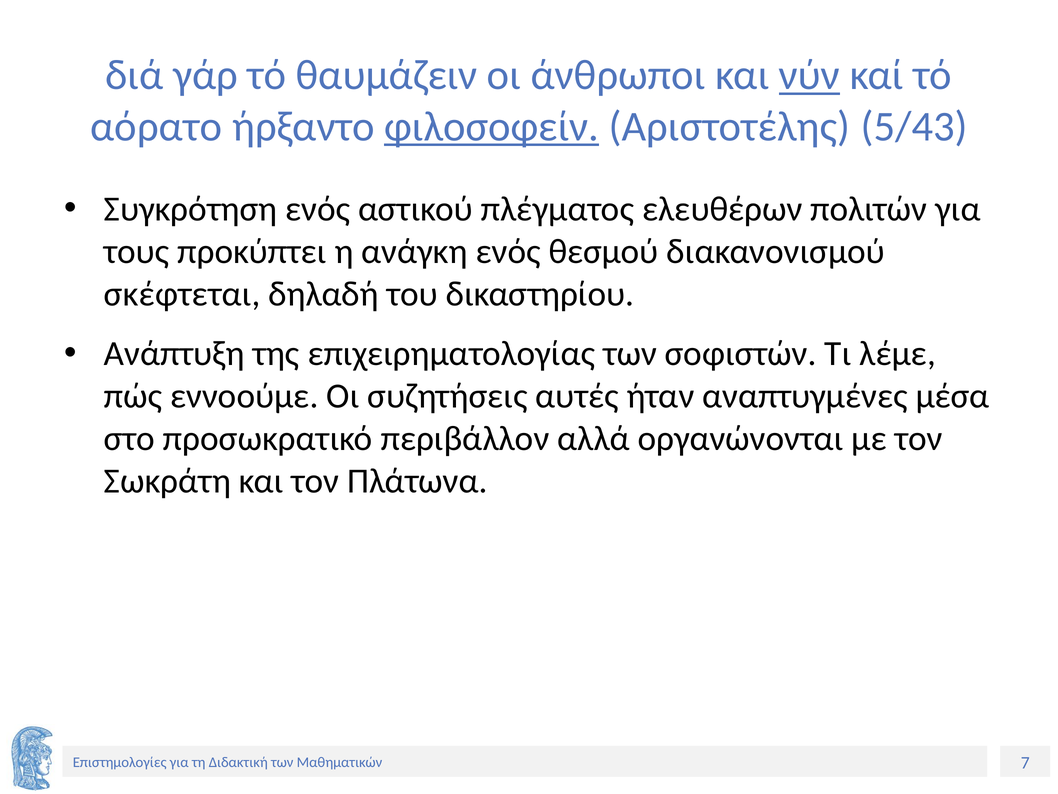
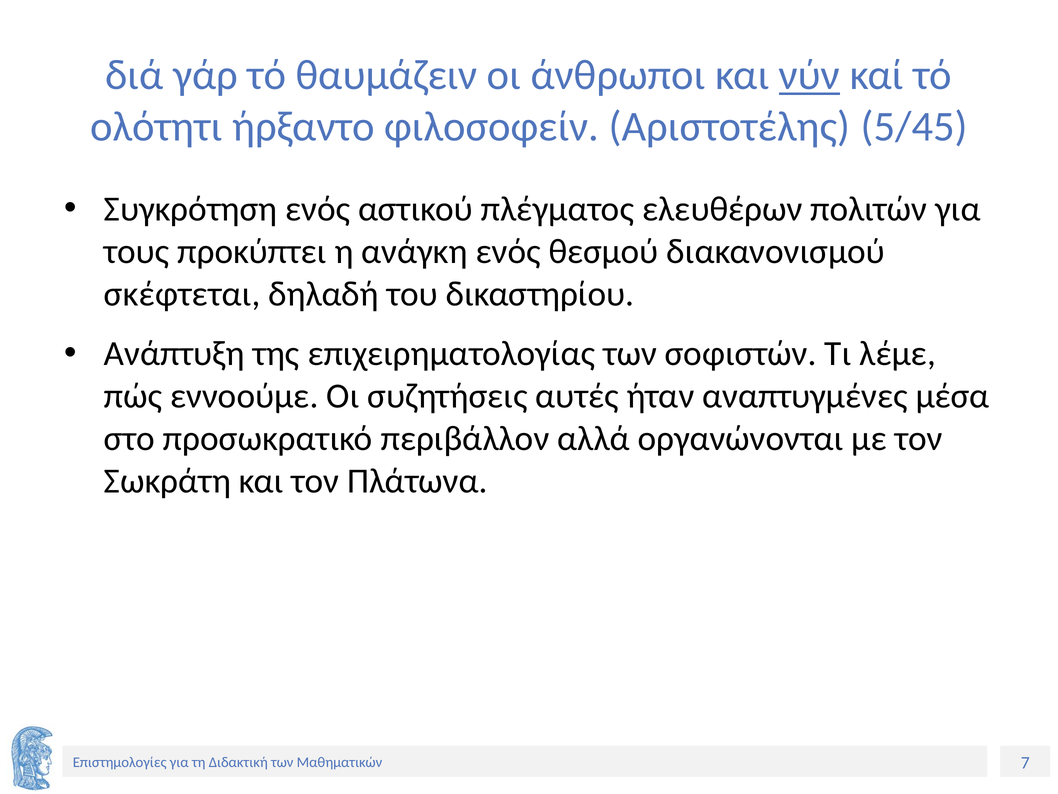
αόρατο: αόρατο -> ολότητι (156, 126)
φιλοσοφείν underline: present -> none (492, 126)
5/43: 5/43 -> 5/45 (914, 126)
